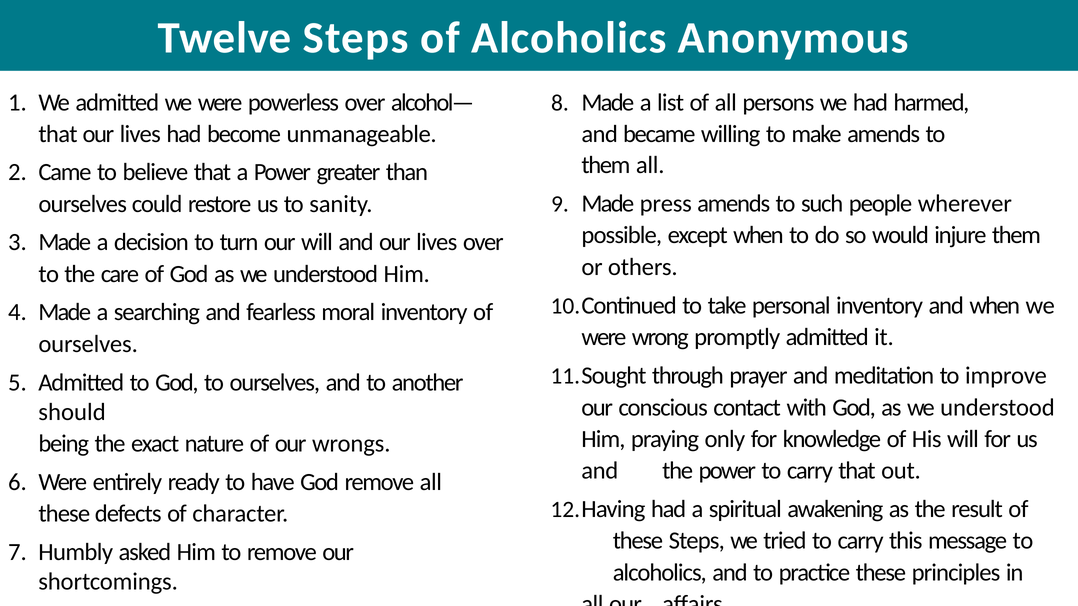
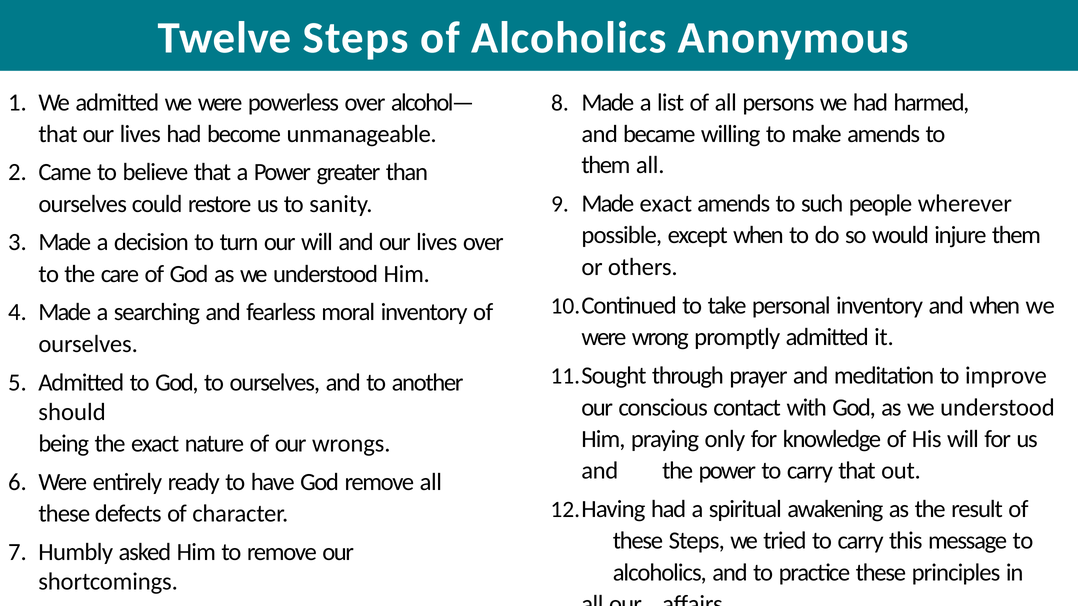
Made press: press -> exact (666, 204)
